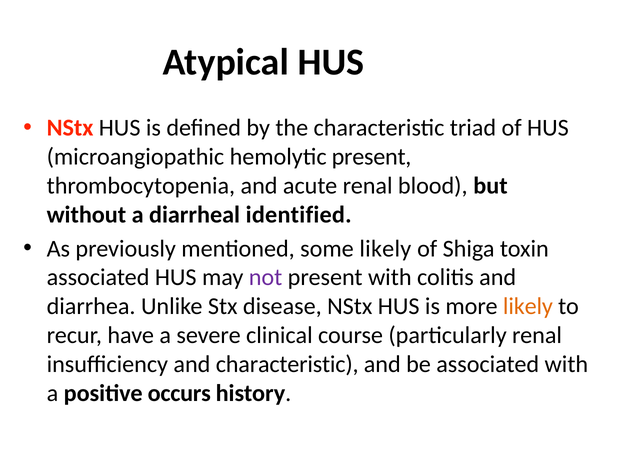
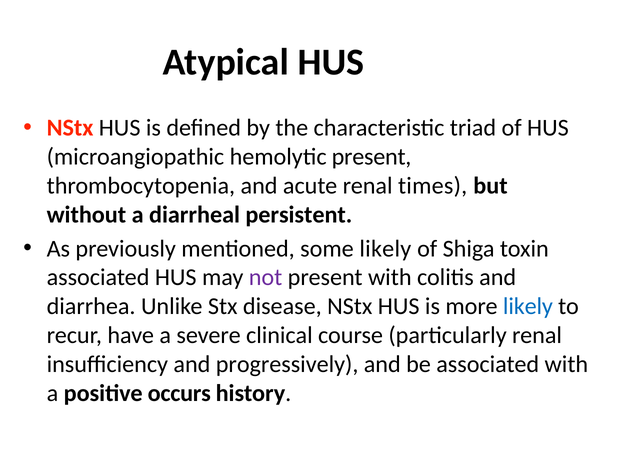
blood: blood -> times (433, 186)
identified: identified -> persistent (299, 215)
likely colour: orange -> blue (528, 307)
and characteristic: characteristic -> progressively (287, 365)
